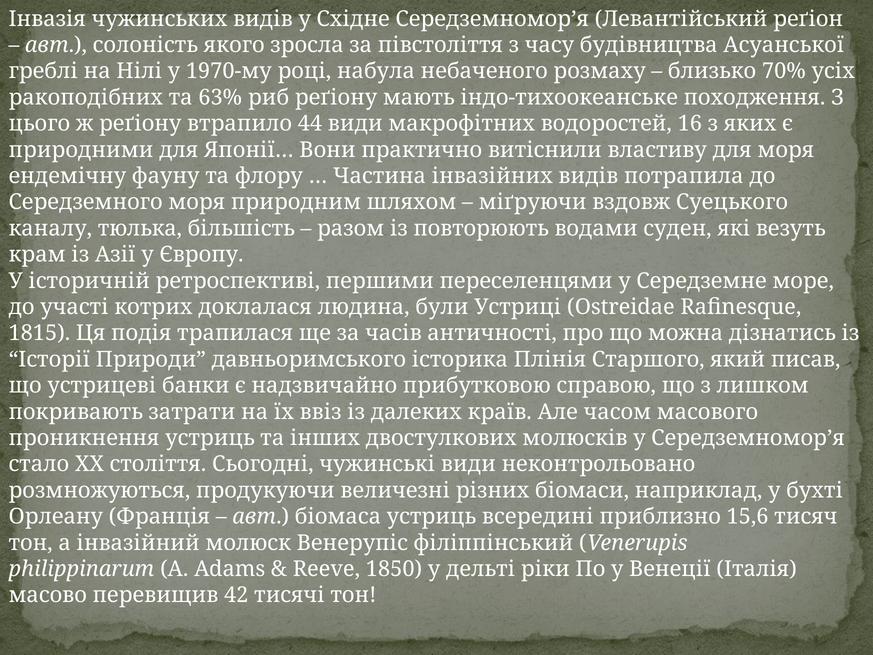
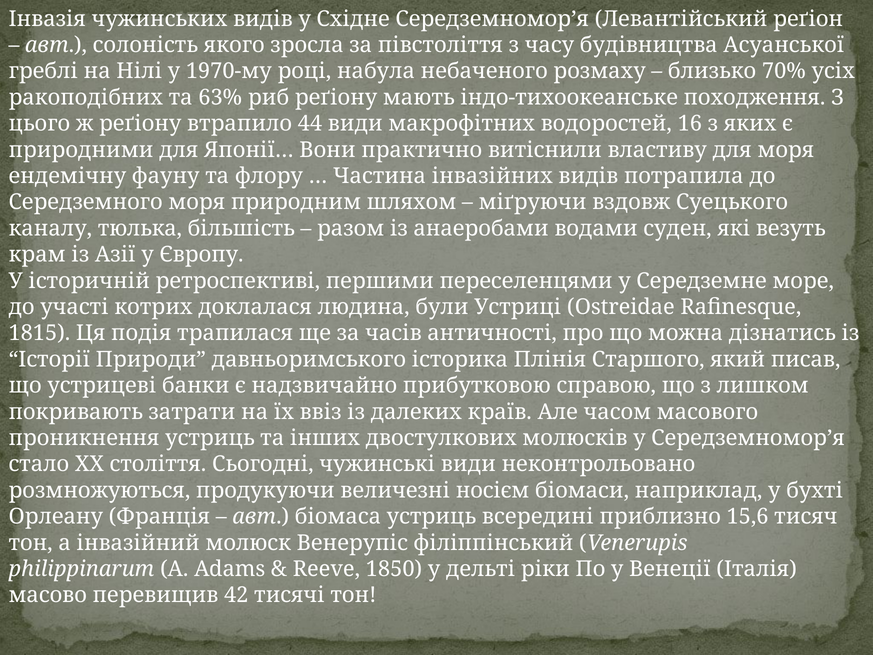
повторюють: повторюють -> анаеробами (481, 228)
різних: різних -> носієм (493, 490)
